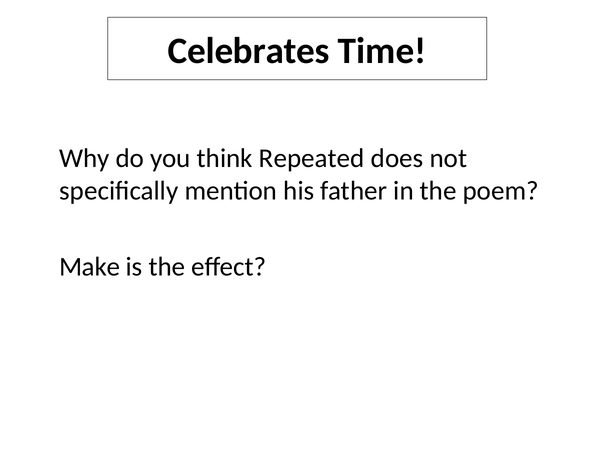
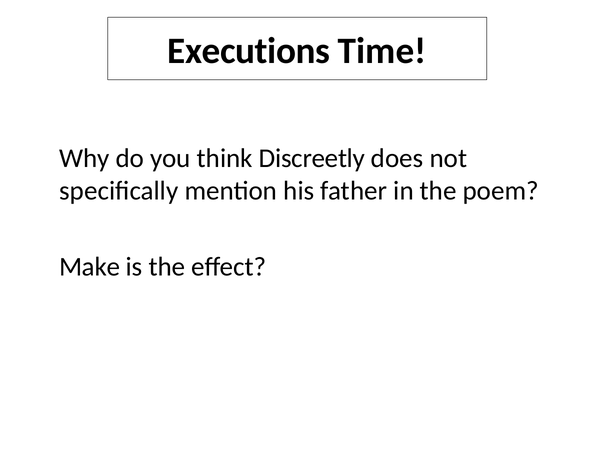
Celebrates: Celebrates -> Executions (249, 51)
Repeated: Repeated -> Discreetly (312, 158)
